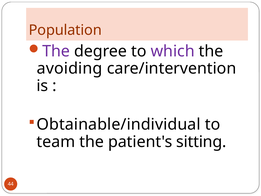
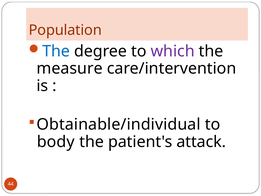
The colour: purple -> blue (56, 51)
avoiding: avoiding -> measure (70, 68)
team: team -> body (56, 142)
sitting: sitting -> attack (201, 142)
